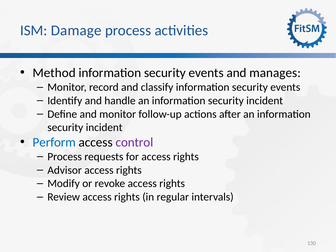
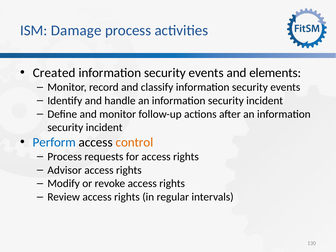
Method: Method -> Created (54, 73)
manages: manages -> elements (275, 73)
control colour: purple -> orange (134, 142)
